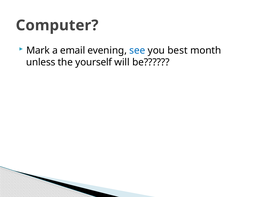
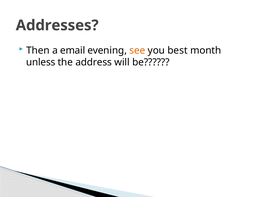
Computer: Computer -> Addresses (57, 25)
Mark: Mark -> Then (38, 51)
see colour: blue -> orange (137, 51)
yourself: yourself -> address (94, 62)
